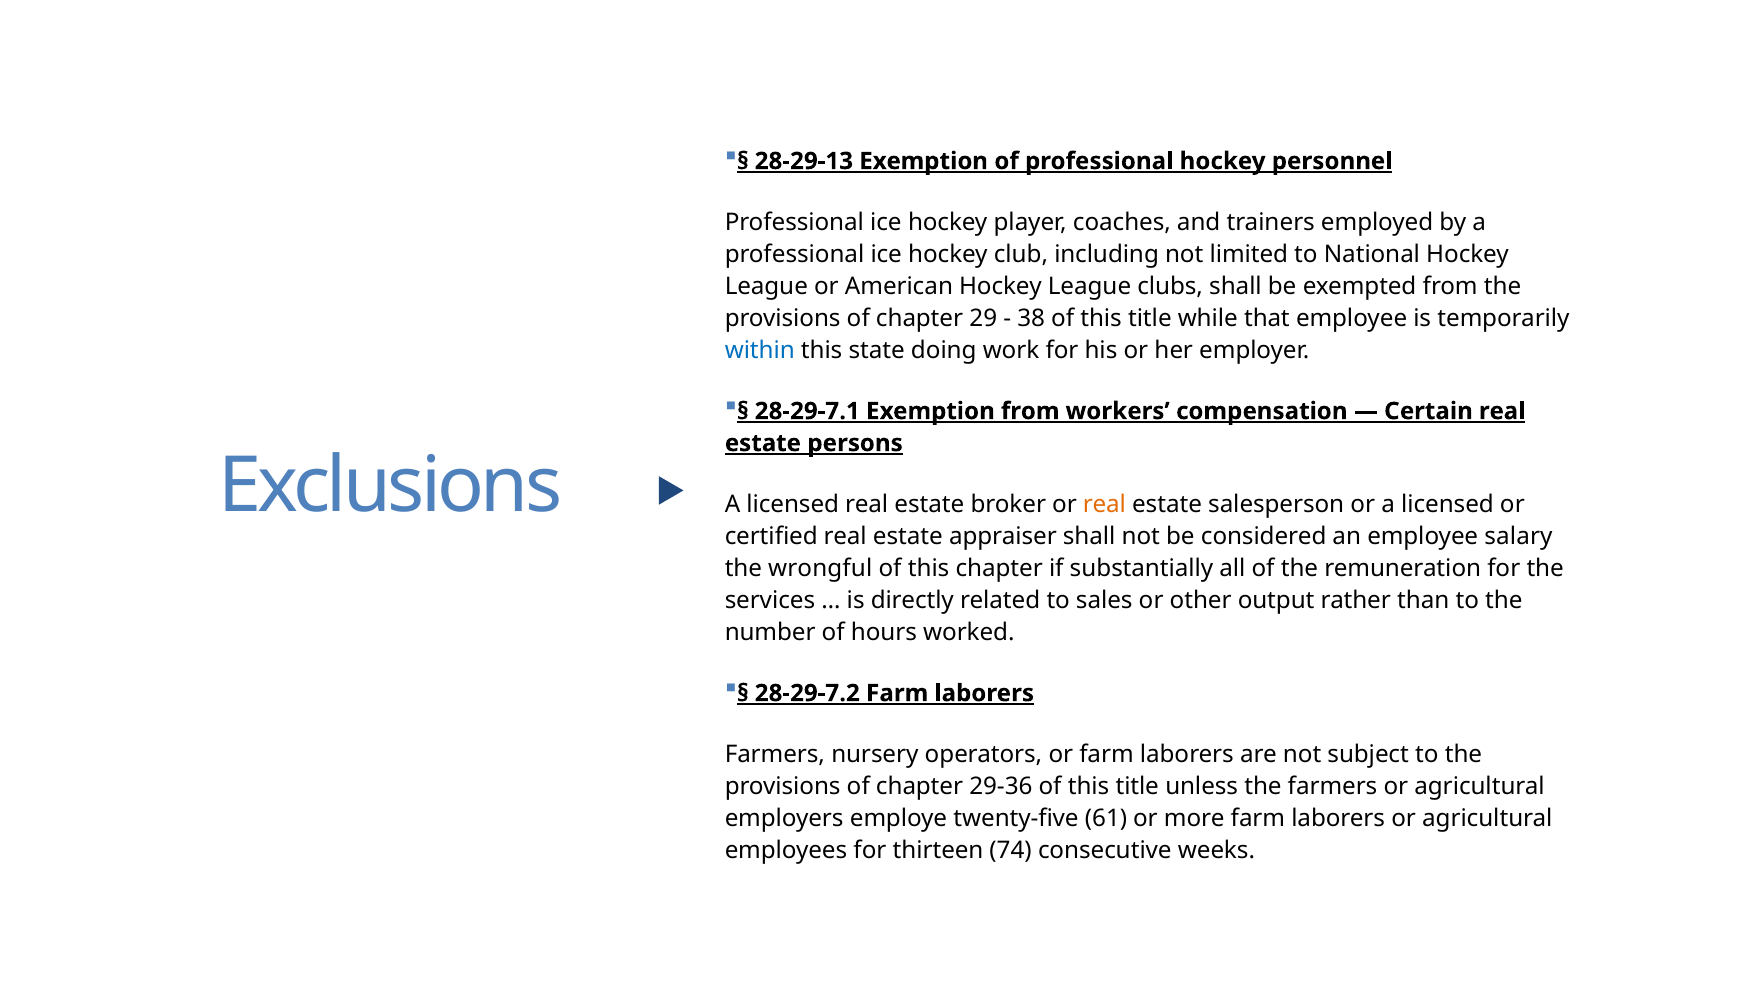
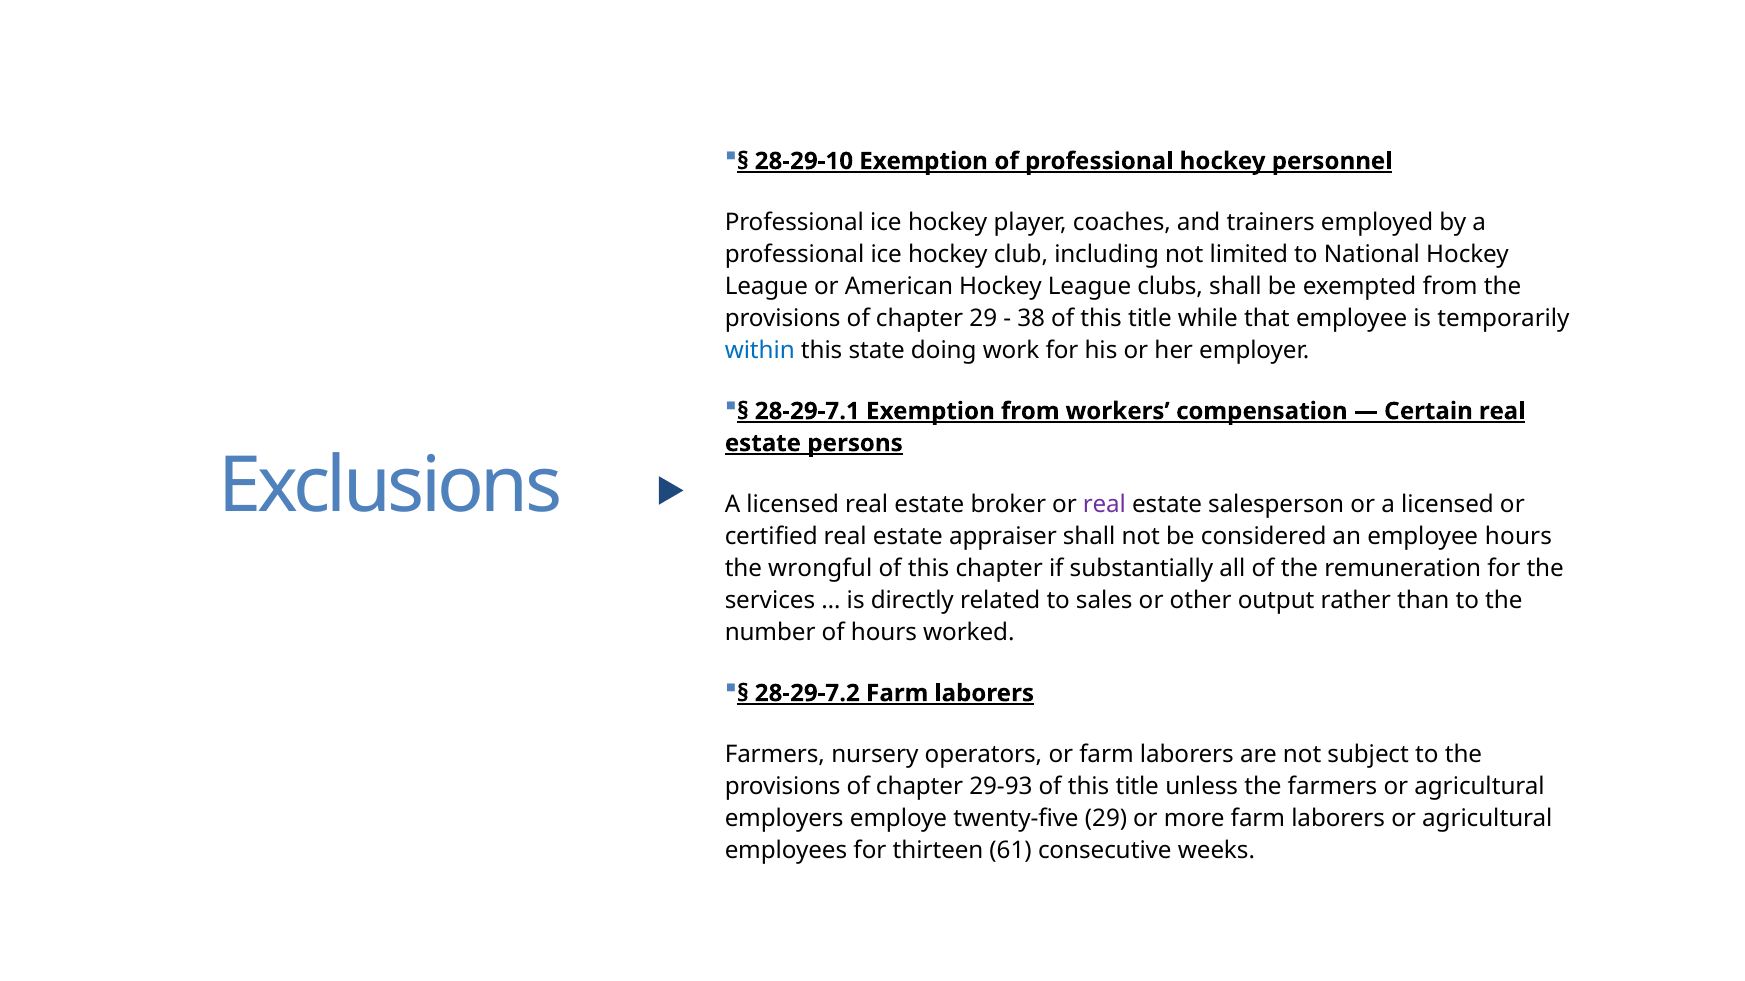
28-29-13: 28-29-13 -> 28-29-10 (804, 161)
real colour: orange -> purple (1104, 505)
employee salary: salary -> hours (1518, 537)
29-36: 29-36 -> 29-93 (1001, 787)
twenty-five 61: 61 -> 29 (1106, 819)
74: 74 -> 61 (1011, 851)
